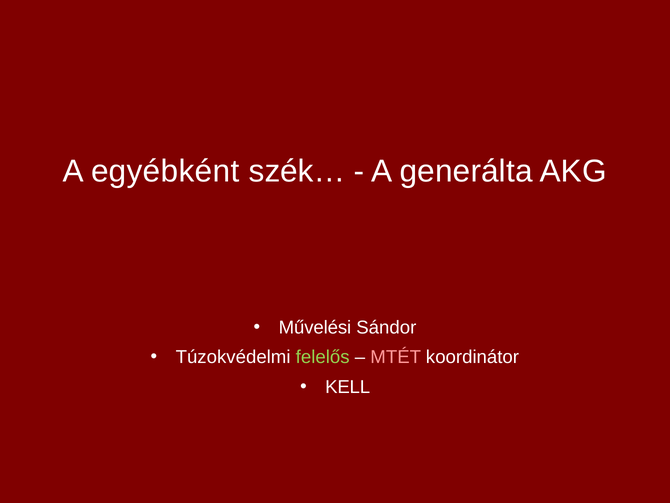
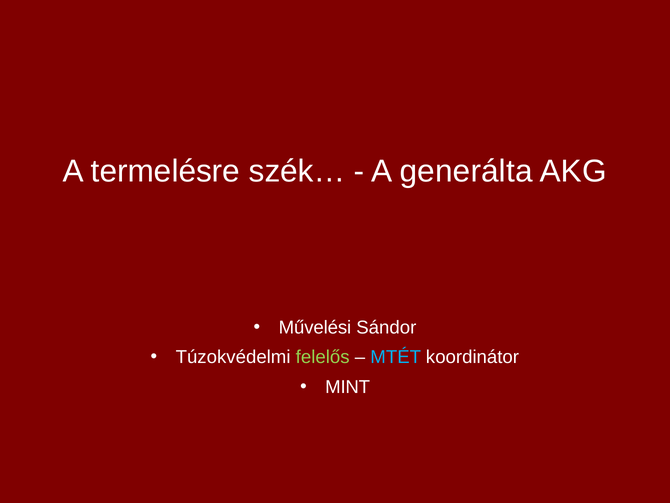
egyébként: egyébként -> termelésre (165, 171)
MTÉT colour: pink -> light blue (396, 357)
KELL: KELL -> MINT (348, 387)
